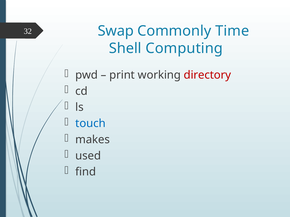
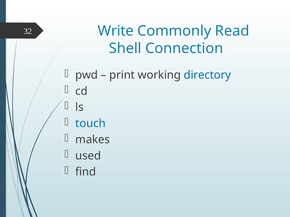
Swap: Swap -> Write (116, 31)
Time: Time -> Read (232, 31)
Computing: Computing -> Connection (184, 48)
directory colour: red -> blue (207, 75)
